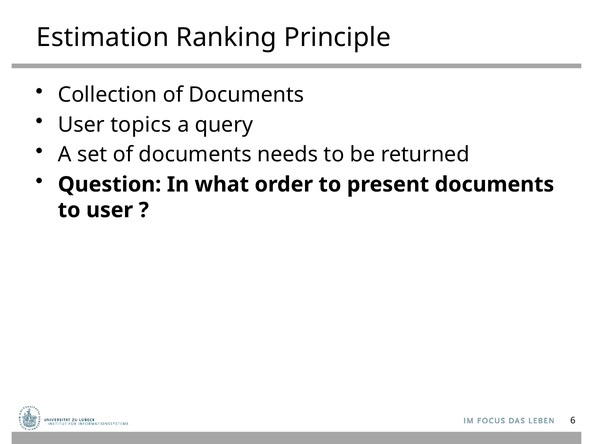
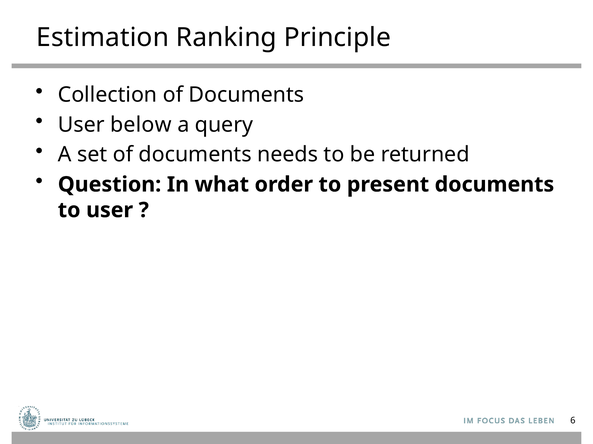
topics: topics -> below (141, 125)
